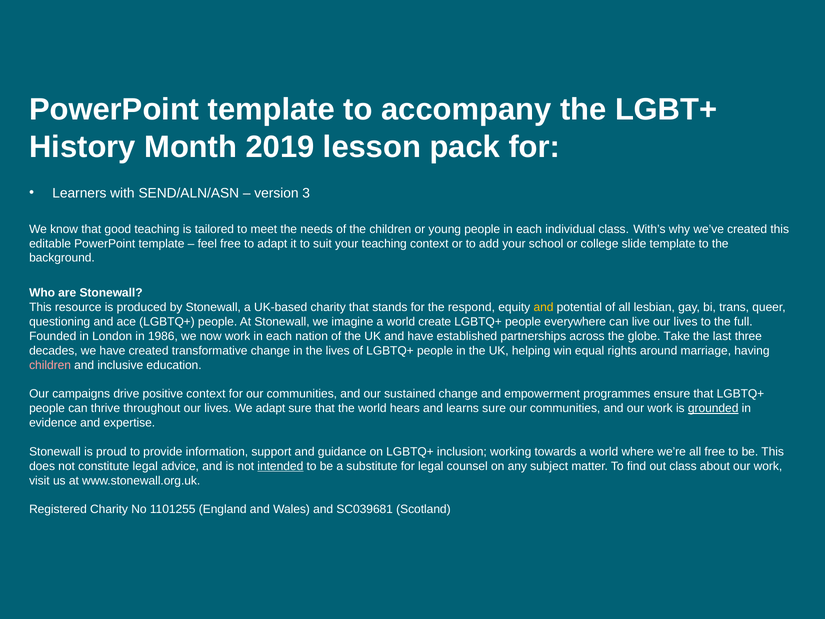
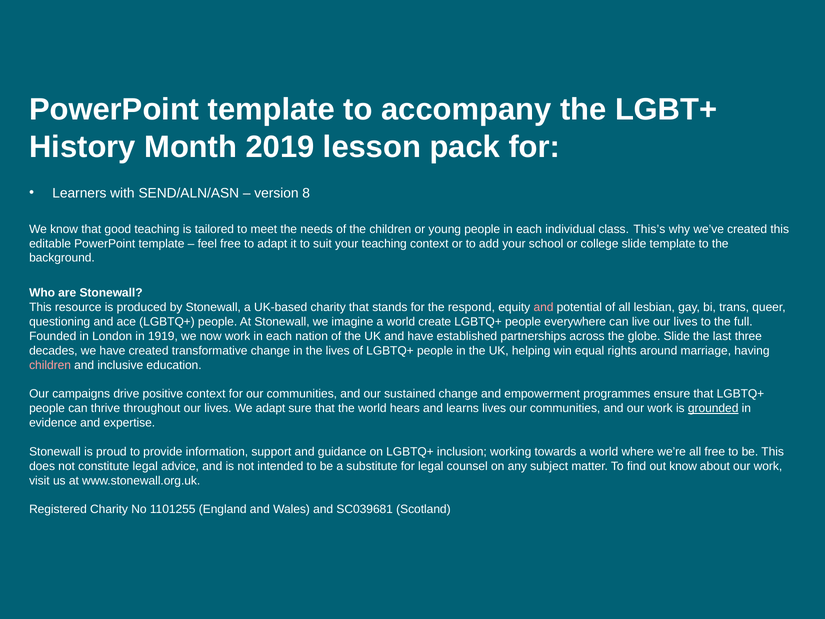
3: 3 -> 8 (306, 193)
With’s: With’s -> This’s (649, 229)
and colour: yellow -> pink (544, 307)
1986: 1986 -> 1919 (163, 336)
globe Take: Take -> Slide (677, 336)
learns sure: sure -> lives (494, 408)
intended underline: present -> none (280, 466)
out class: class -> know (683, 466)
